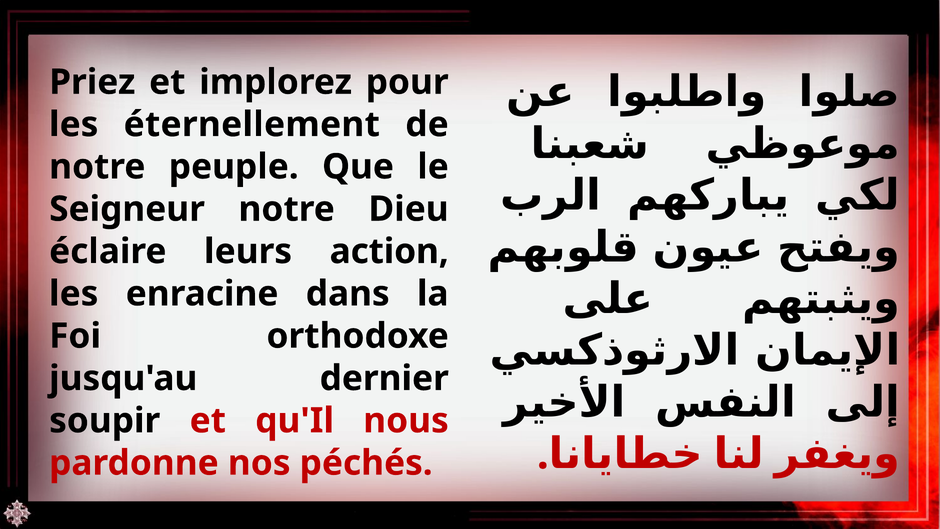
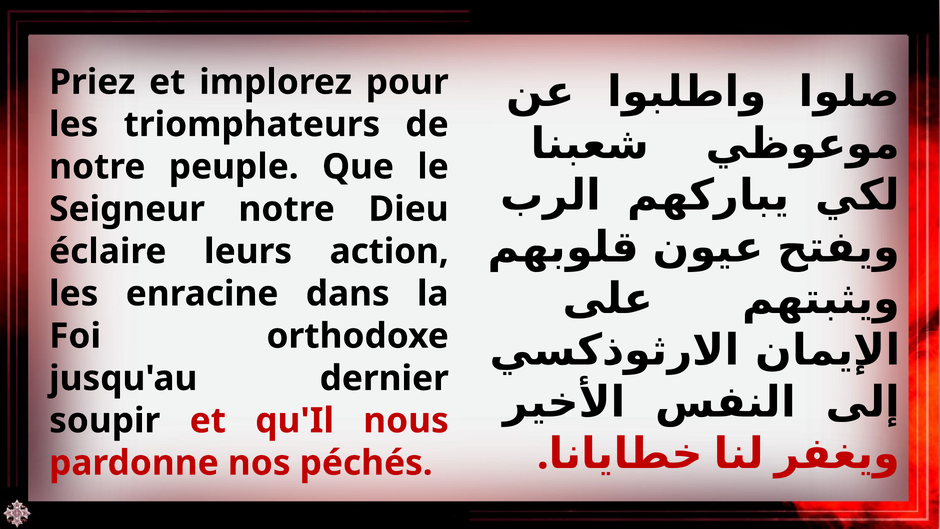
éternellement: éternellement -> triomphateurs (252, 124)
